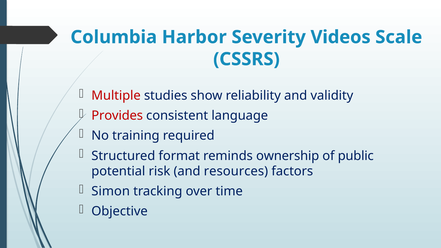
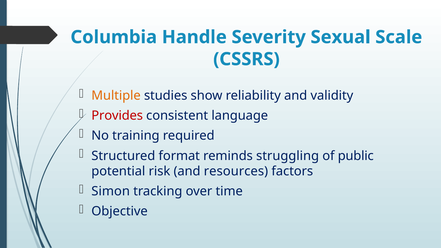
Harbor: Harbor -> Handle (194, 37)
Videos: Videos -> Sexual (341, 37)
Multiple colour: red -> orange (116, 96)
ownership: ownership -> struggling (288, 156)
